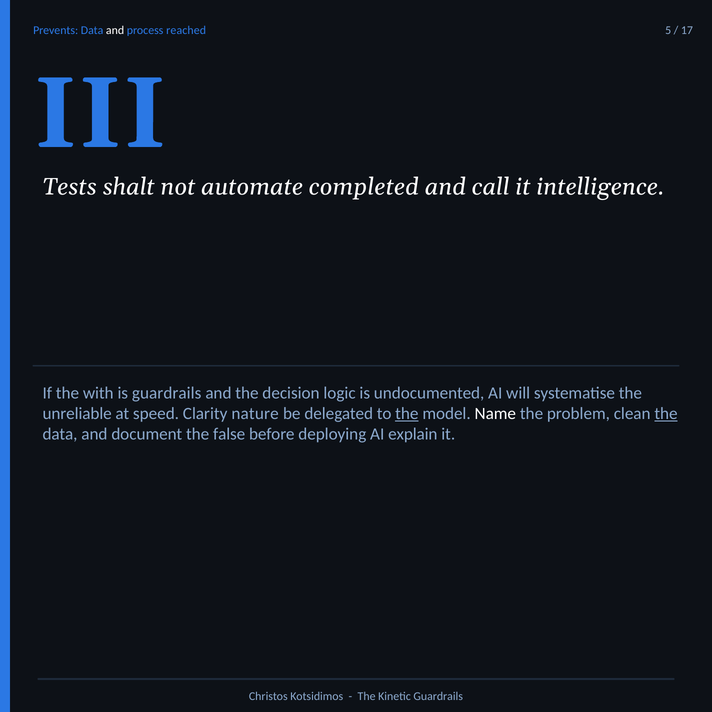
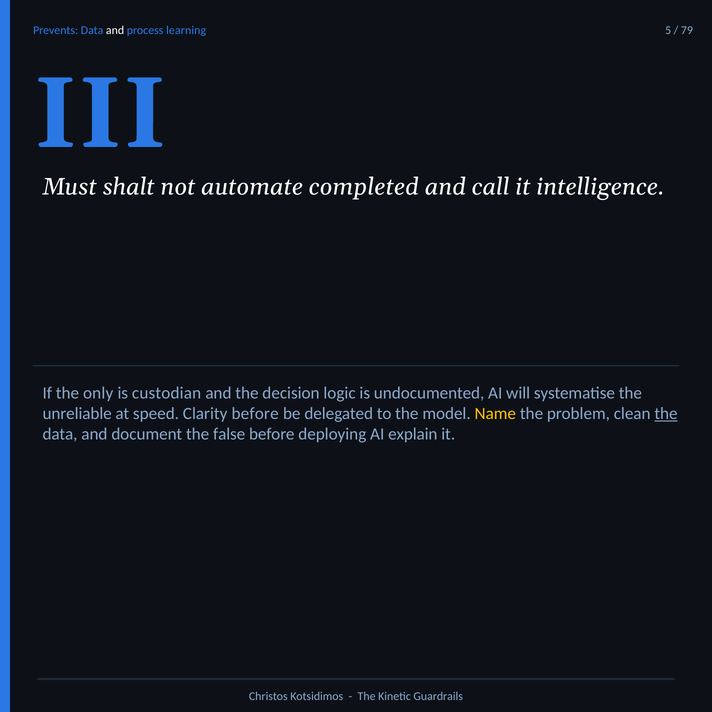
reached: reached -> learning (186, 30)
17: 17 -> 79 (687, 30)
Tests: Tests -> Must (70, 187)
with: with -> only (98, 393)
is guardrails: guardrails -> custodian (167, 393)
Clarity nature: nature -> before (255, 414)
the underline: present -> none (407, 414)
Name colour: white -> yellow (495, 414)
